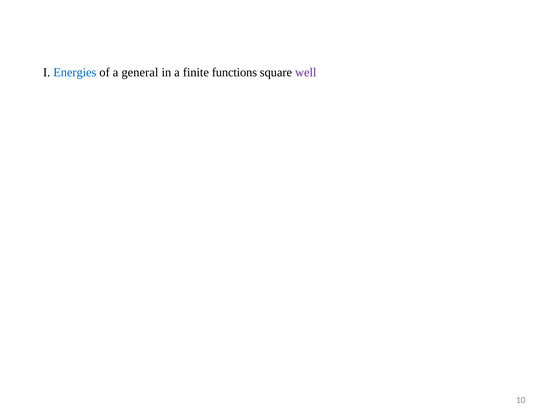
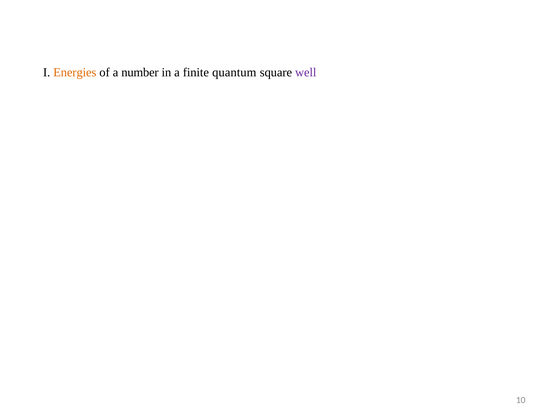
Energies colour: blue -> orange (75, 72)
general: general -> number (140, 72)
functions: functions -> quantum (234, 72)
